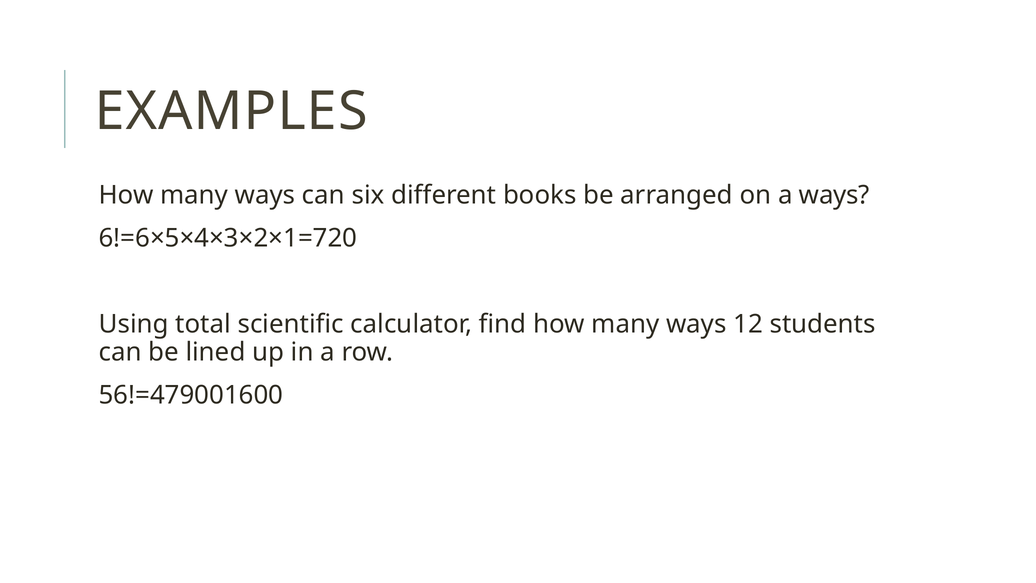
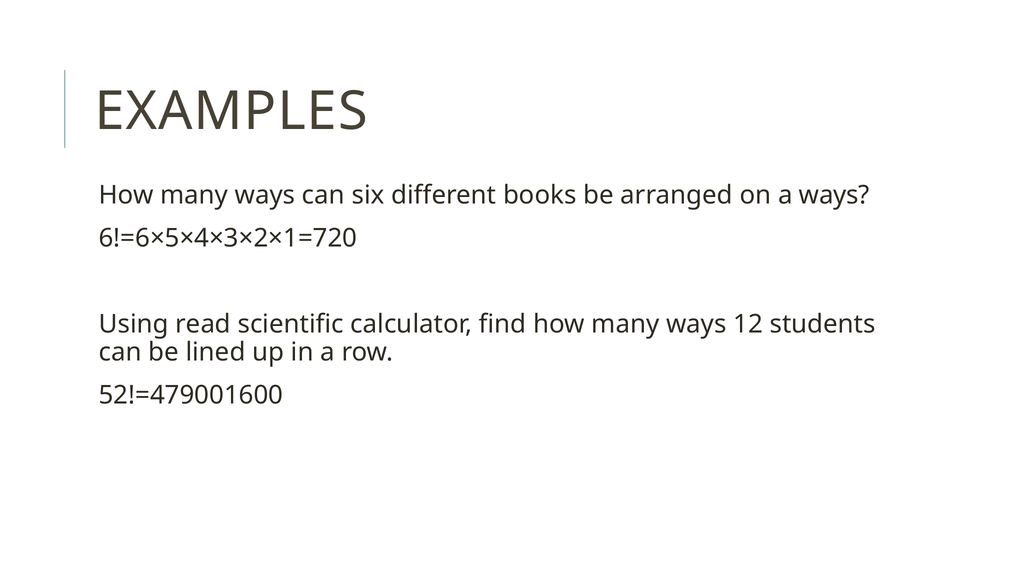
total: total -> read (203, 324)
56!=479001600: 56!=479001600 -> 52!=479001600 (191, 395)
